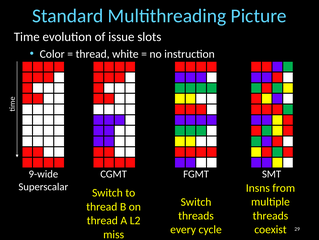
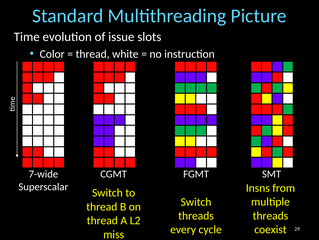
9-wide: 9-wide -> 7-wide (43, 173)
